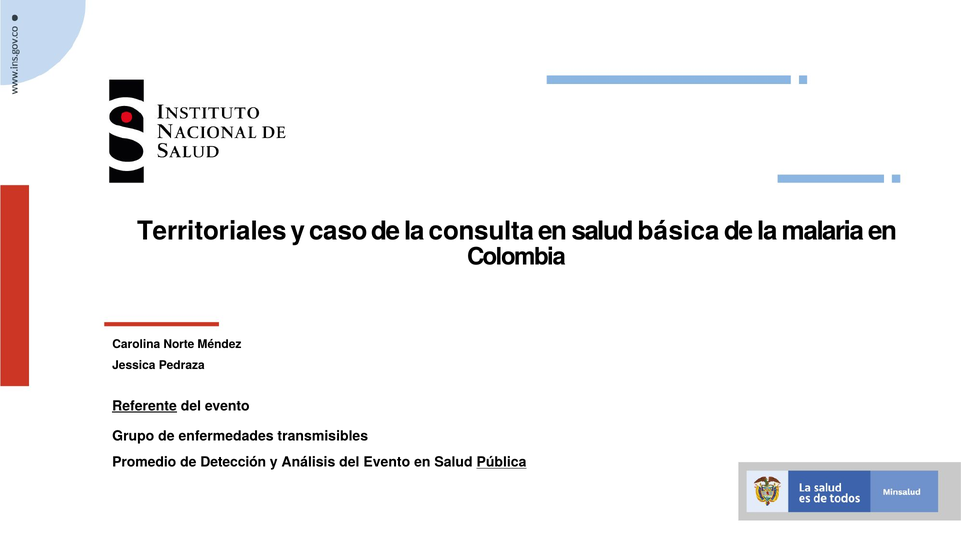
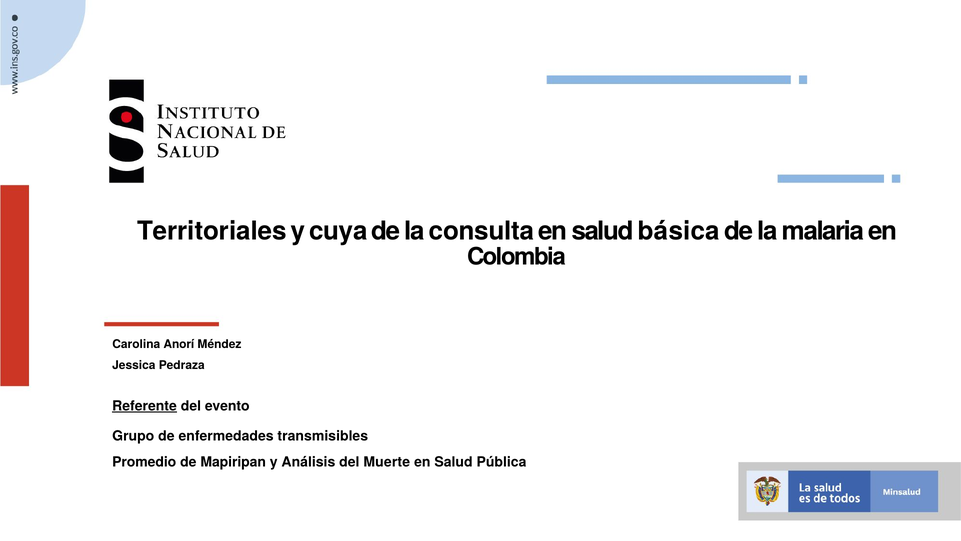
caso: caso -> cuya (338, 231)
Norte: Norte -> Anorí (179, 344)
Detección: Detección -> Mapiripan (233, 462)
Análisis del Evento: Evento -> Muerte (387, 462)
Pública underline: present -> none (501, 462)
